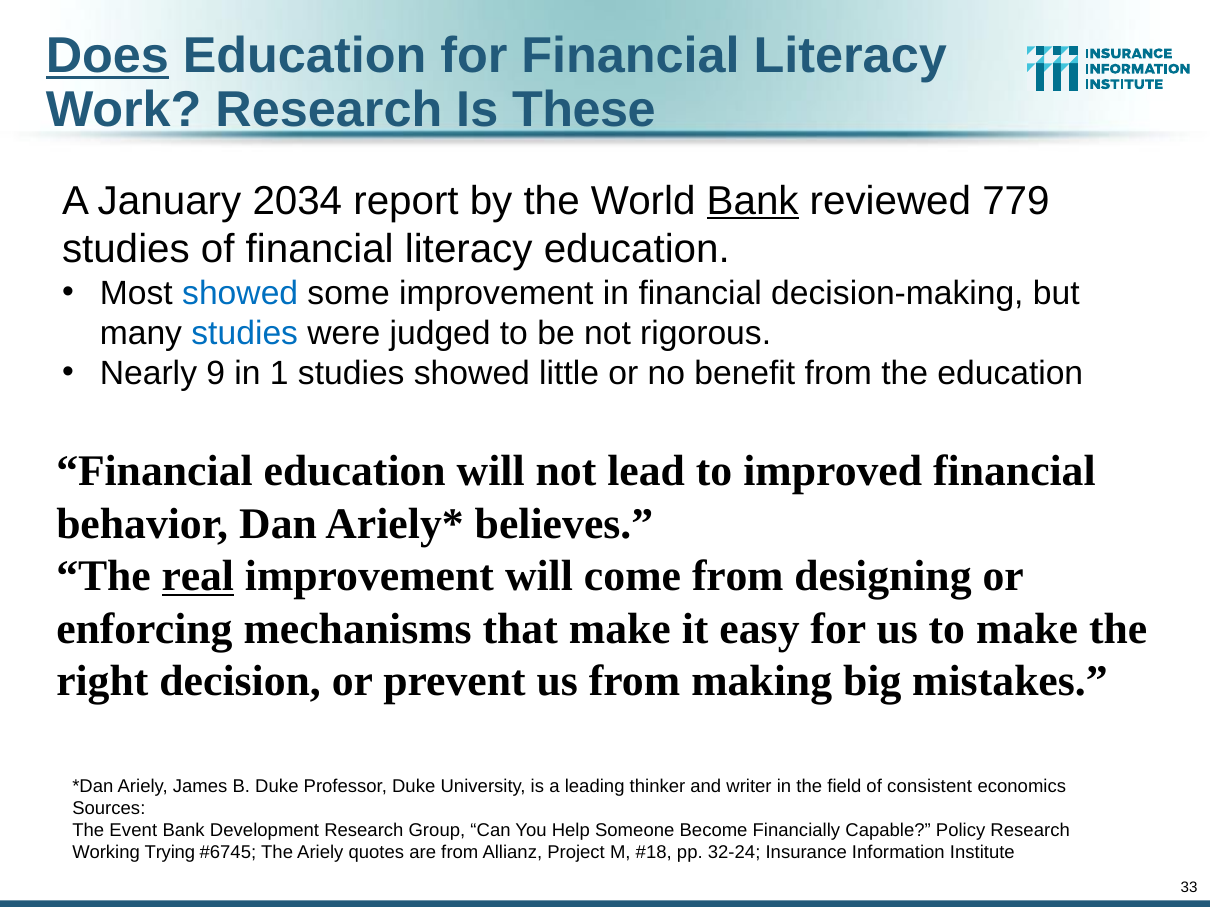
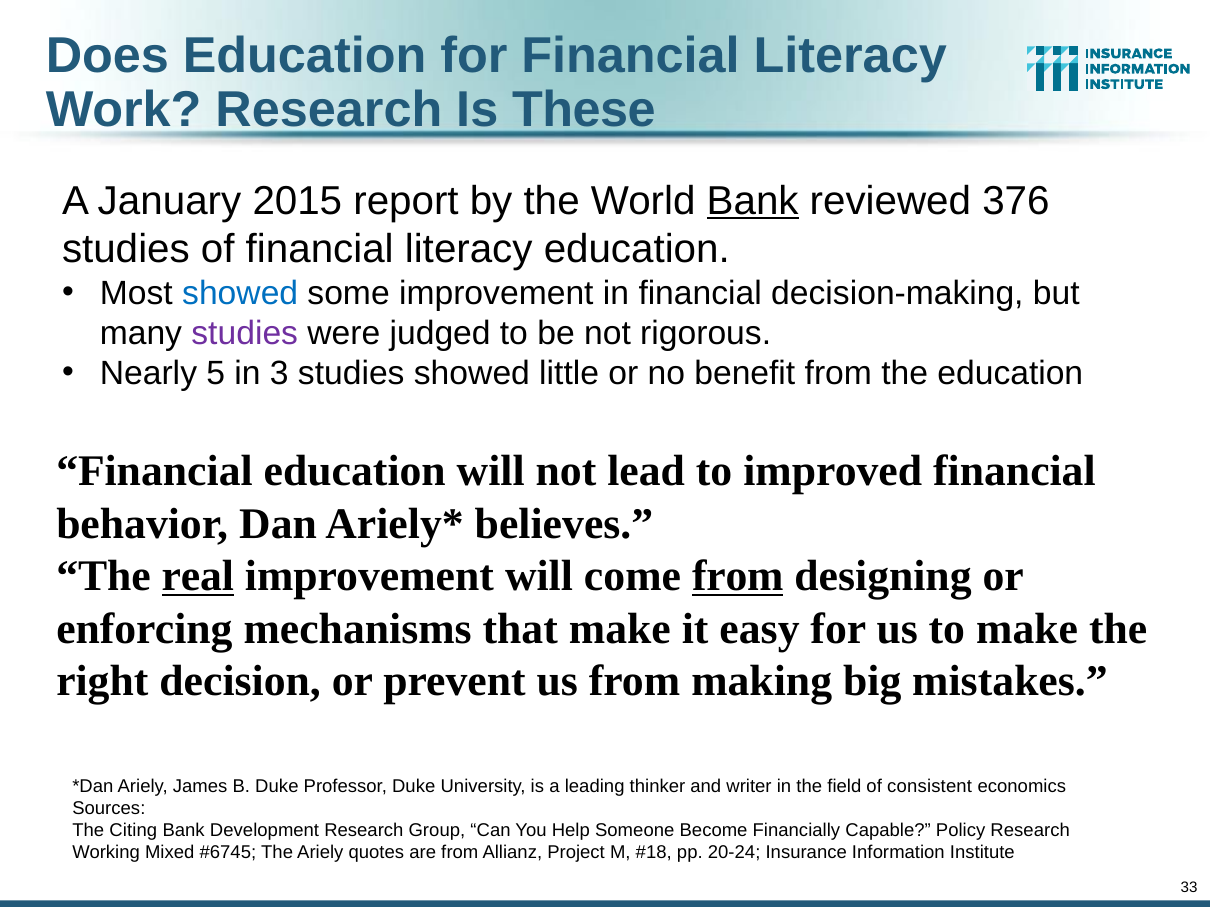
Does underline: present -> none (107, 56)
2034: 2034 -> 2015 (297, 201)
779: 779 -> 376 (1016, 201)
studies colour: blue -> purple (245, 334)
9: 9 -> 5 (216, 374)
1: 1 -> 3 (279, 374)
from underline: none -> present (738, 577)
Event: Event -> Citing (133, 831)
Trying: Trying -> Mixed (170, 853)
32-24: 32-24 -> 20-24 (734, 853)
